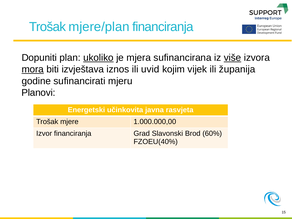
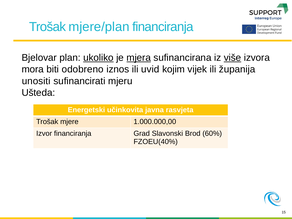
Dopuniti: Dopuniti -> Bjelovar (39, 58)
mjera underline: none -> present (139, 58)
mora underline: present -> none (33, 69)
izvještava: izvještava -> odobreno (83, 69)
godine: godine -> unositi (36, 81)
Planovi: Planovi -> Ušteda (38, 93)
